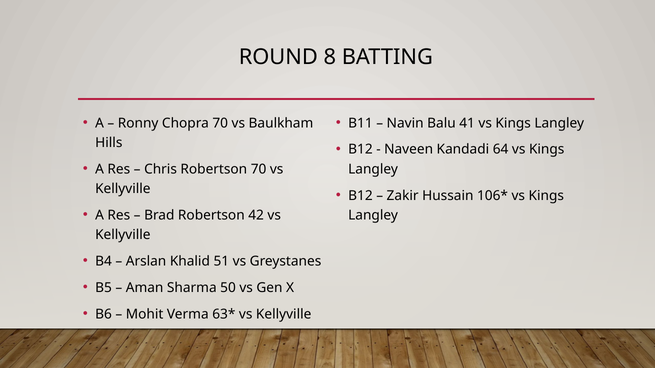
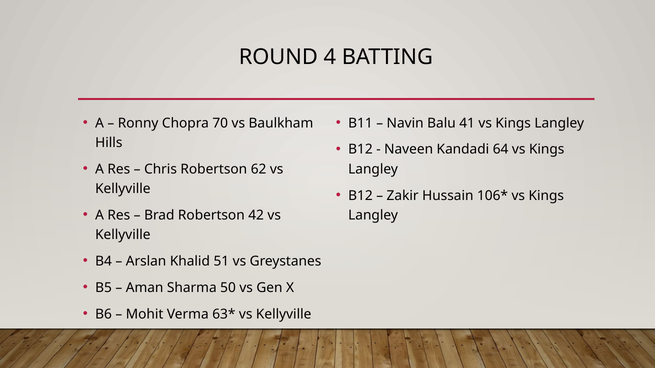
8: 8 -> 4 (330, 57)
Robertson 70: 70 -> 62 (259, 169)
